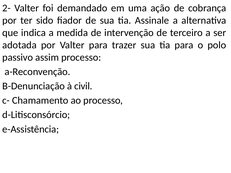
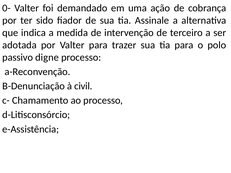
2-: 2- -> 0- (6, 8)
assim: assim -> digne (47, 57)
